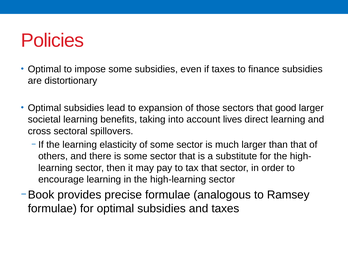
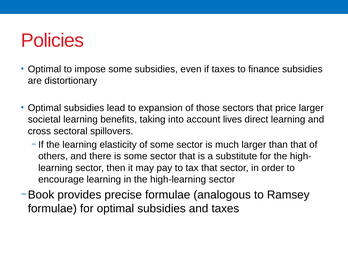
good: good -> price (286, 108)
